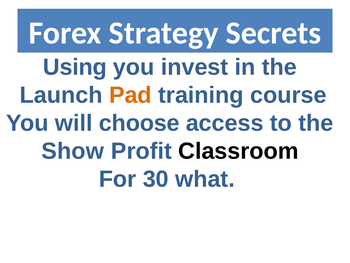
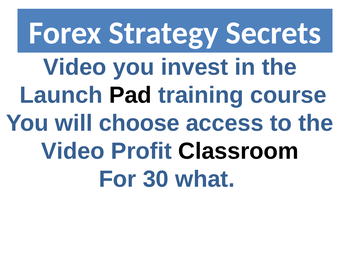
Using: Using -> Video (75, 67)
Pad colour: orange -> black (130, 95)
Show: Show -> Video (73, 151)
